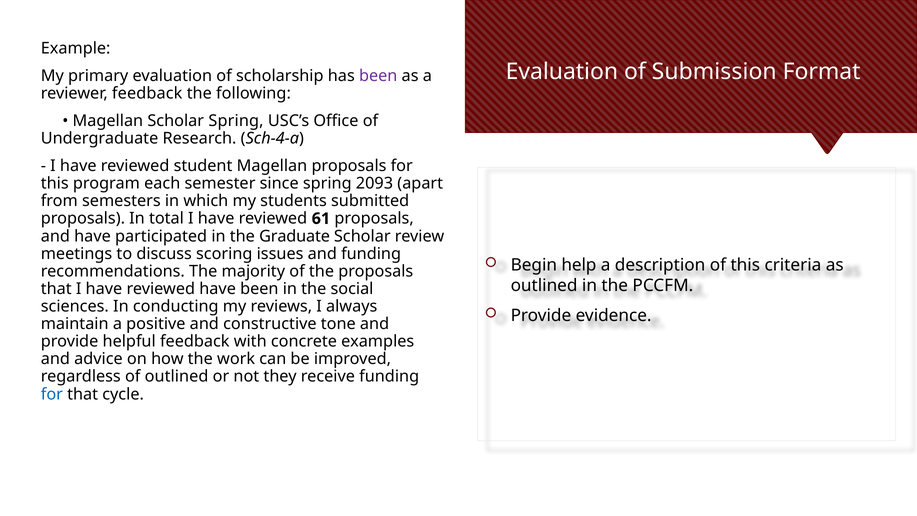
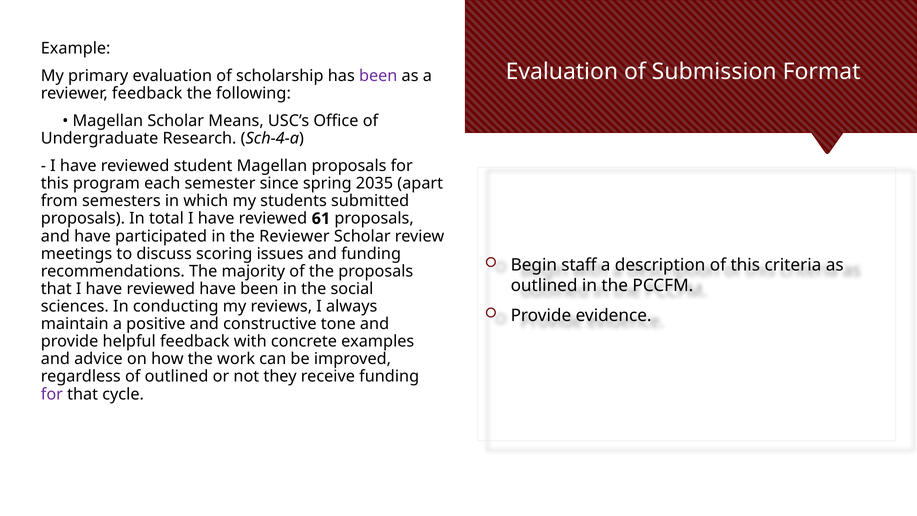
Scholar Spring: Spring -> Means (236, 121)
2093: 2093 -> 2035 (374, 183)
the Graduate: Graduate -> Reviewer (294, 236)
help: help -> staff (579, 265)
for colour: blue -> purple (52, 394)
